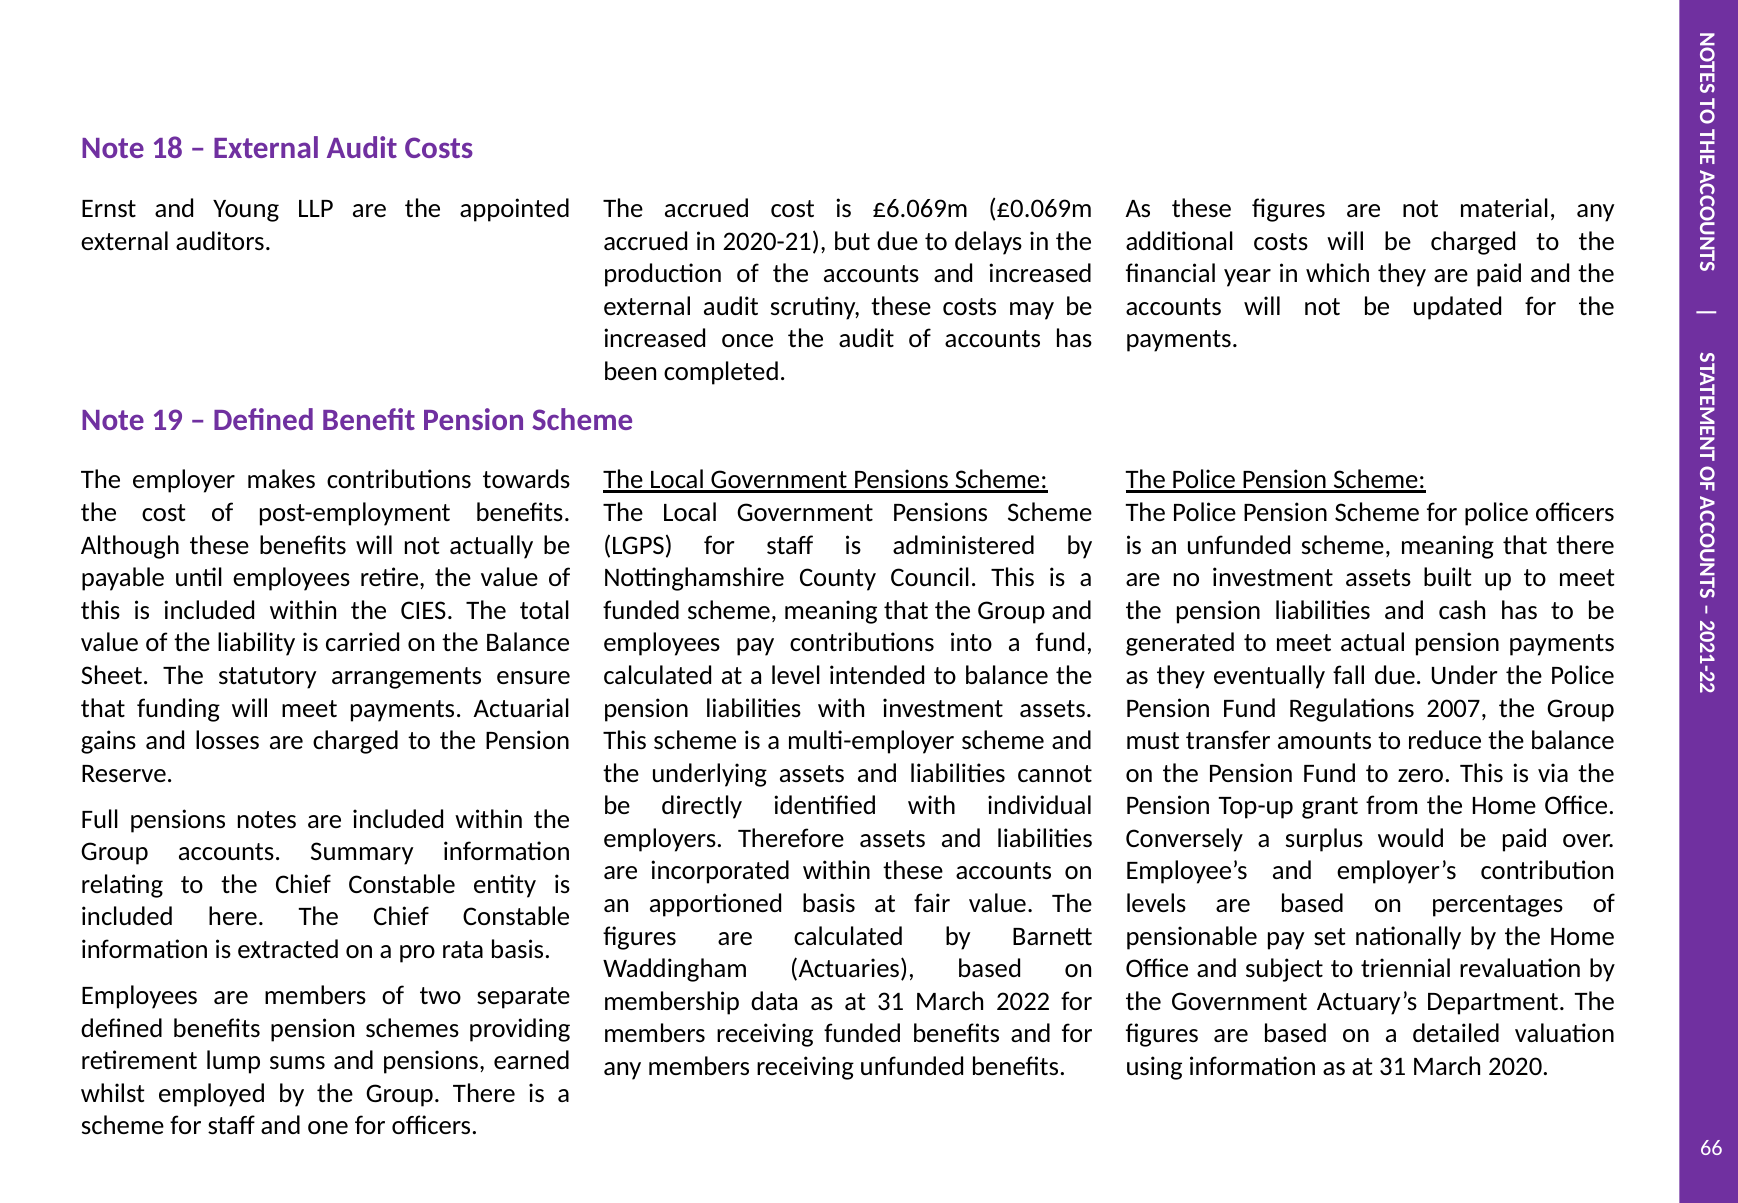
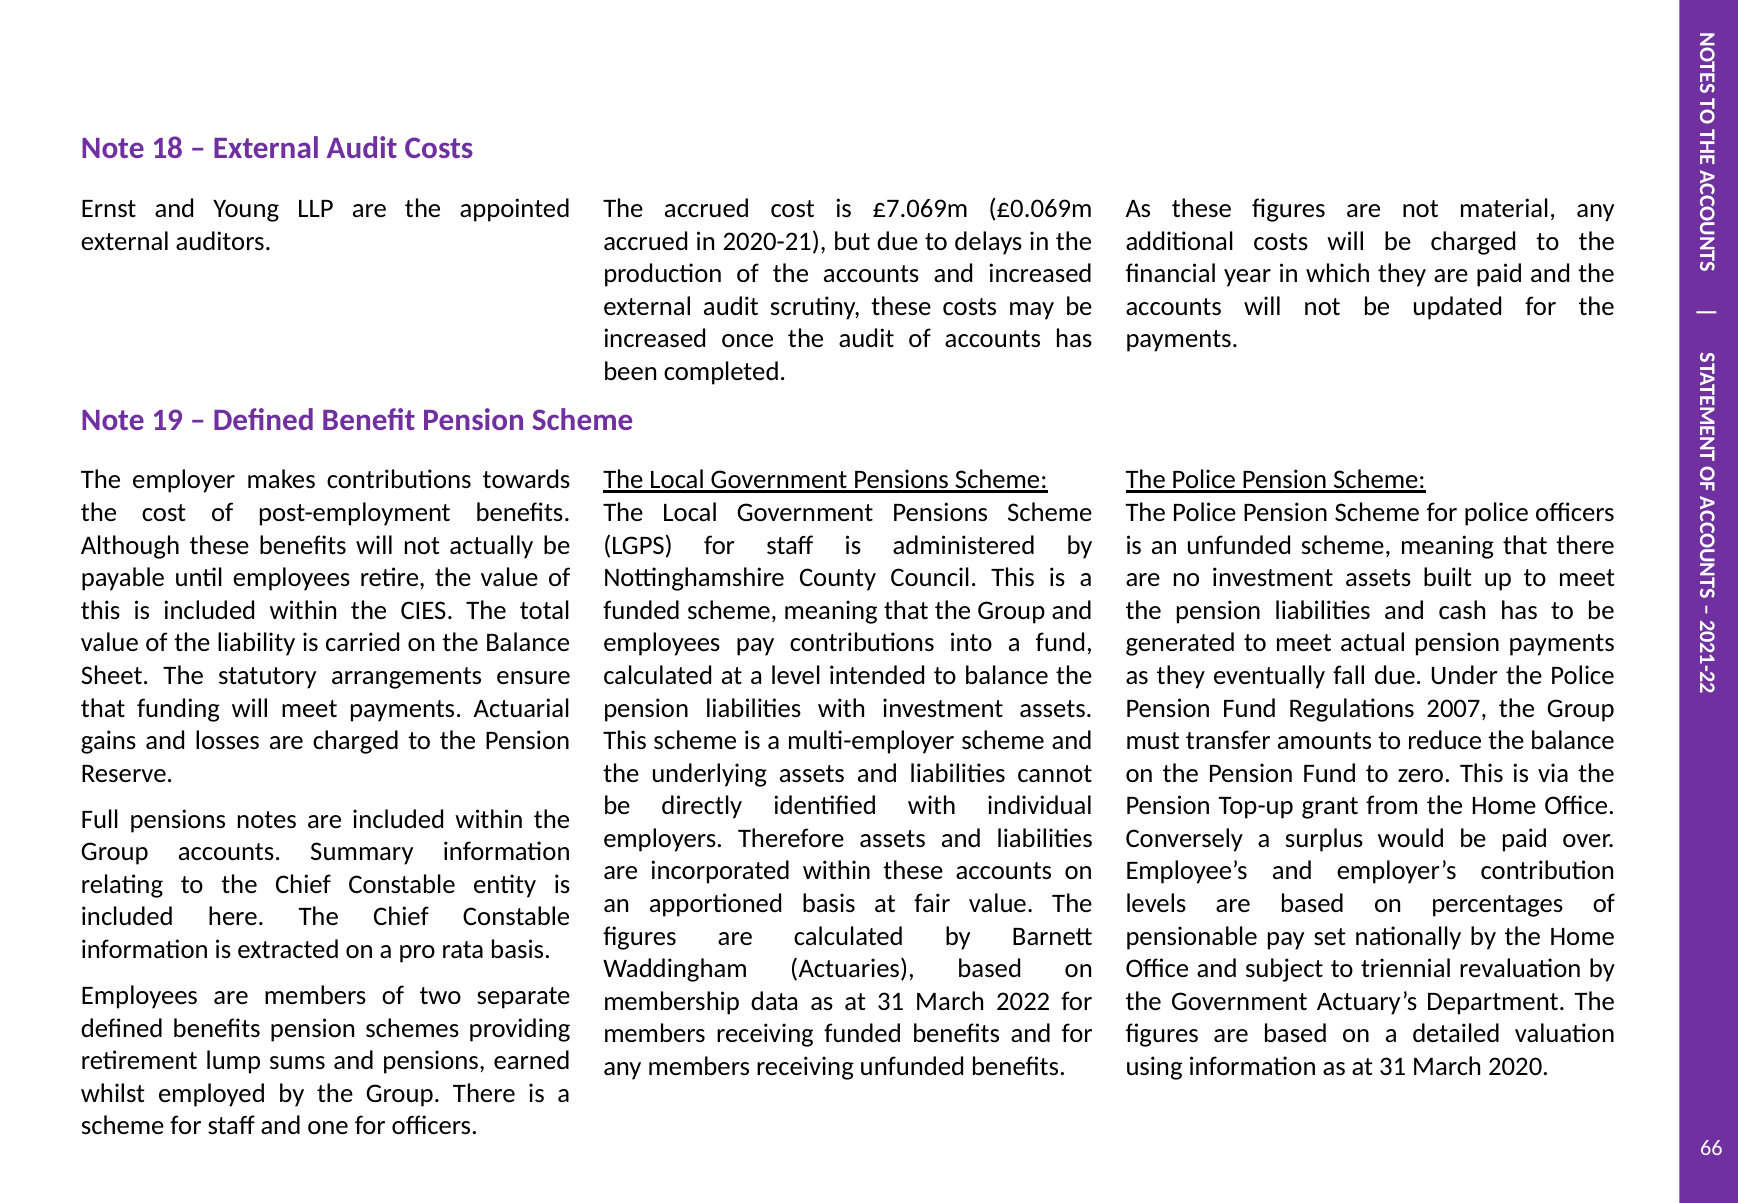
£6.069m: £6.069m -> £7.069m (920, 209)
